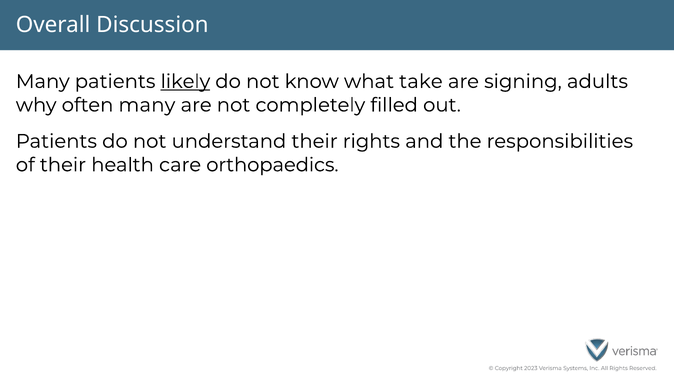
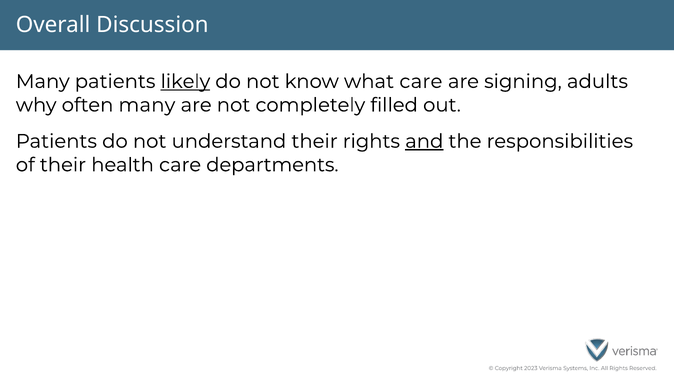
what take: take -> care (421, 81)
and underline: none -> present (424, 141)
orthopaedics: orthopaedics -> departments (272, 165)
